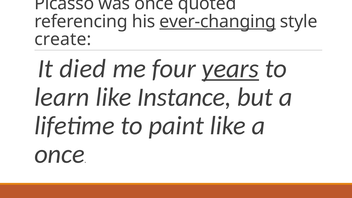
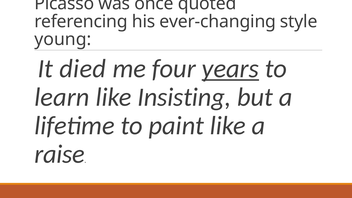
ever-changing underline: present -> none (218, 21)
create: create -> young (63, 39)
Instance: Instance -> Insisting (184, 97)
once: once -> raise (60, 154)
